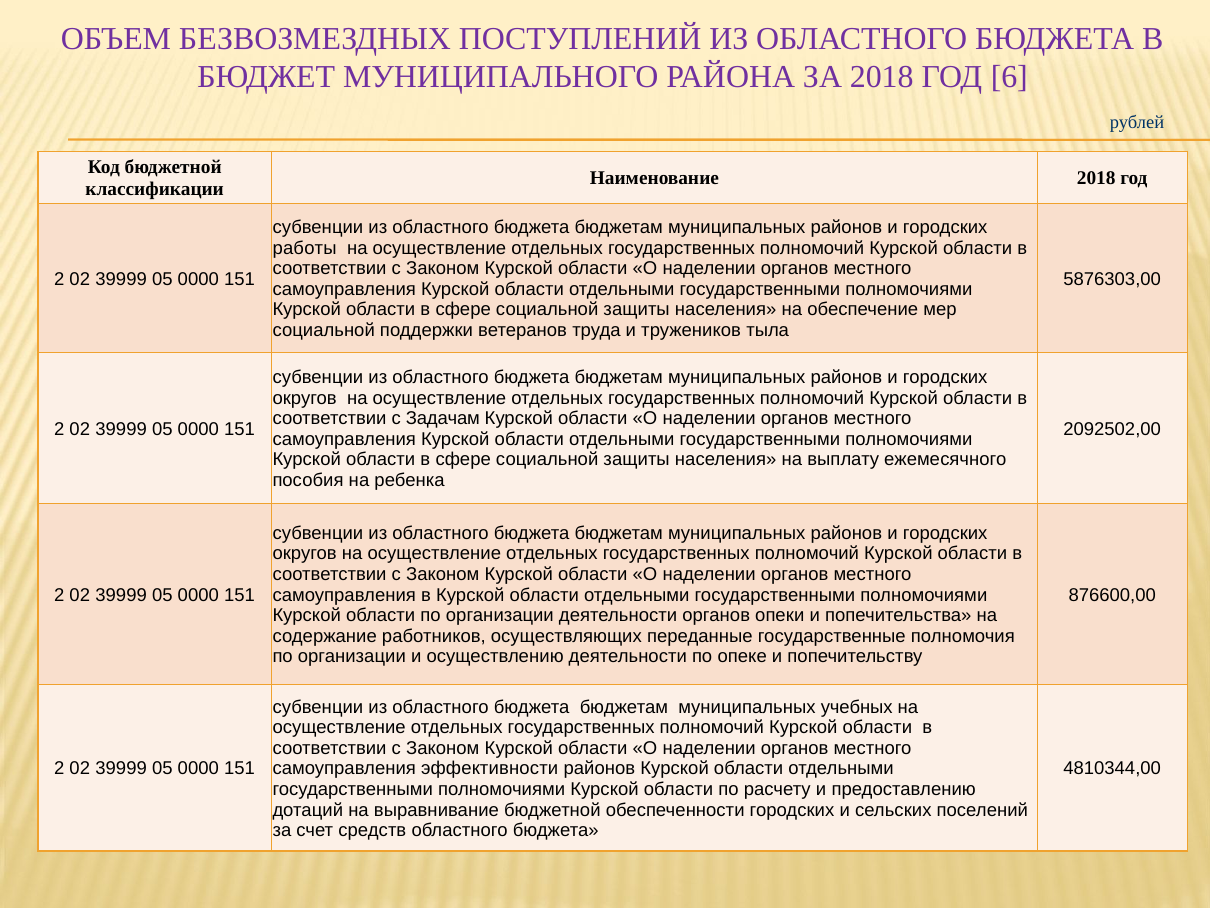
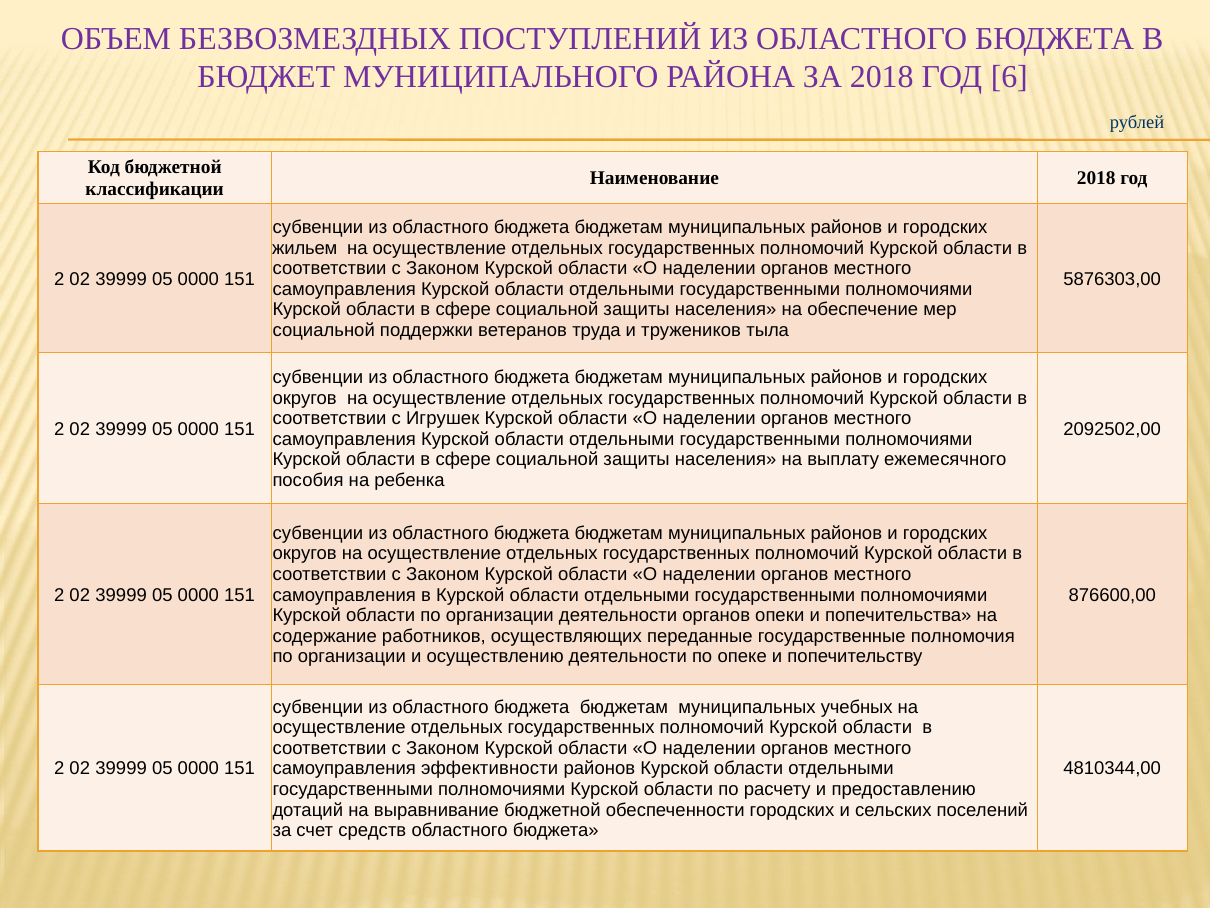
работы: работы -> жильем (305, 248)
Задачам: Задачам -> Игрушек (443, 418)
